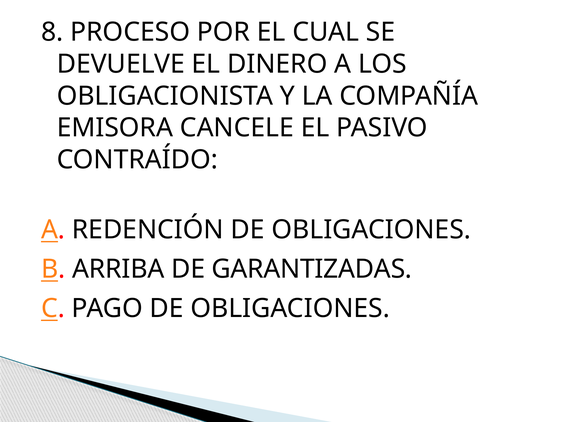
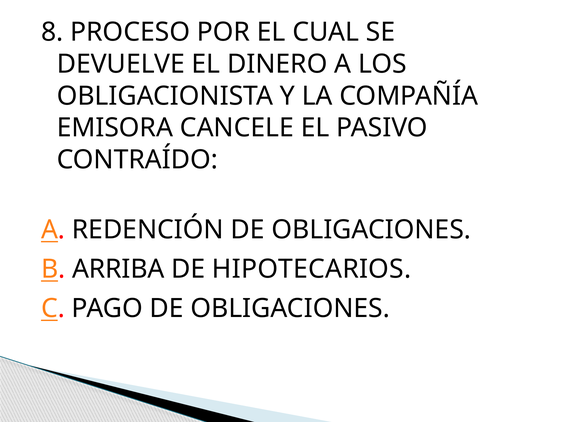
GARANTIZADAS: GARANTIZADAS -> HIPOTECARIOS (312, 269)
